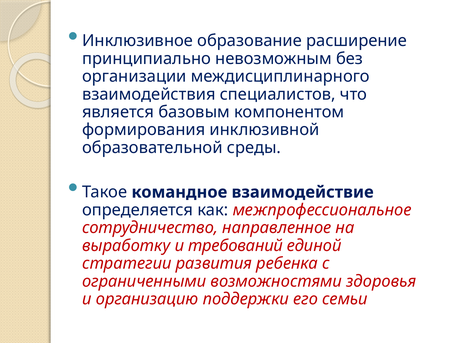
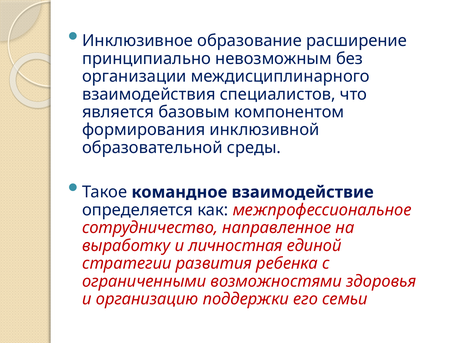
требований: требований -> личностная (236, 245)
